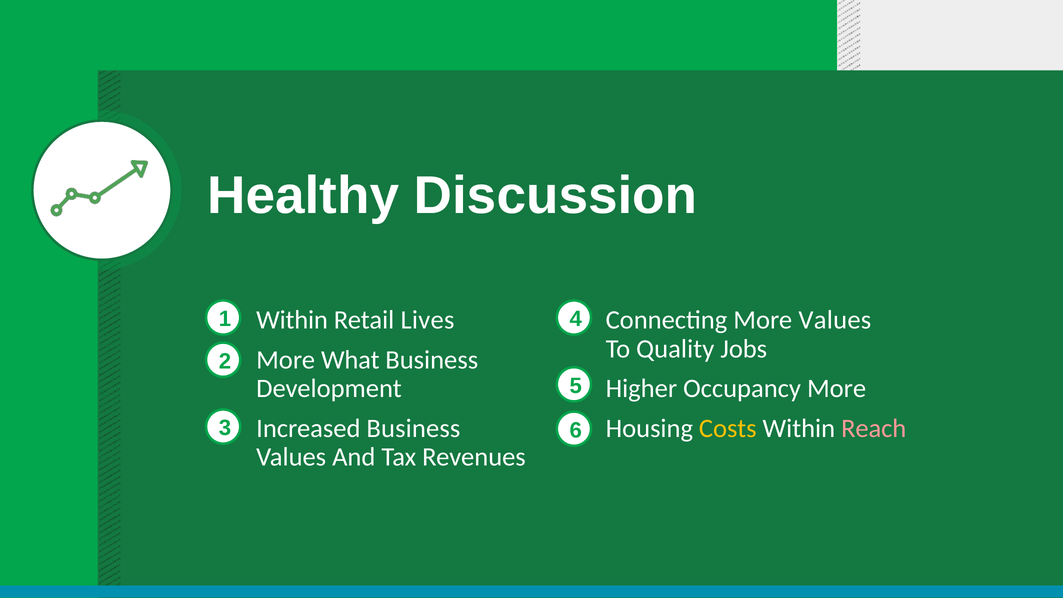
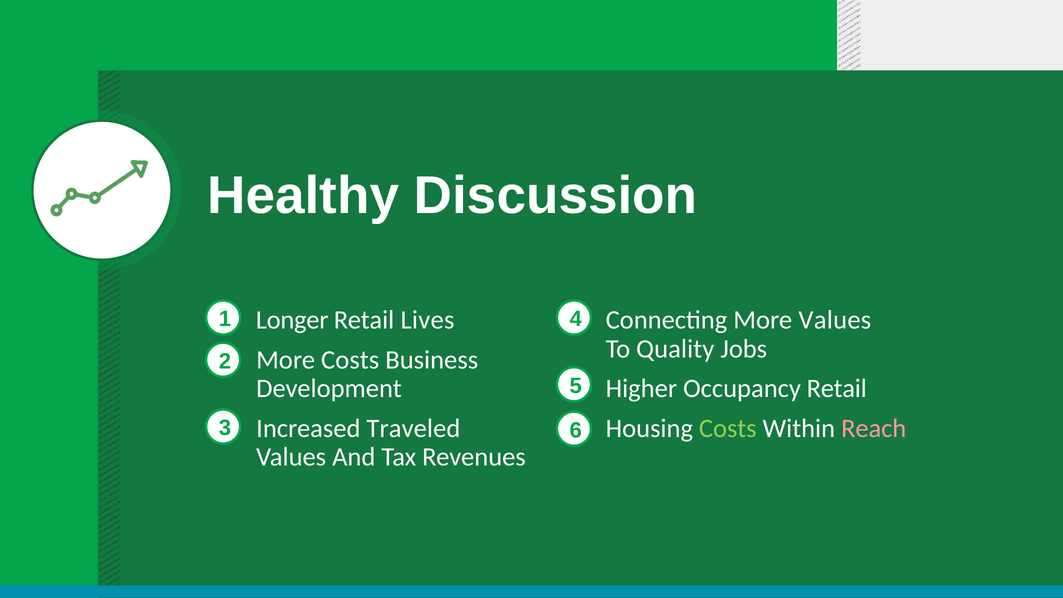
Within: Within -> Longer (292, 320)
More What: What -> Costs (350, 360)
Occupancy More: More -> Retail (837, 389)
Increased Business: Business -> Traveled (413, 428)
Costs colour: yellow -> light green (728, 428)
